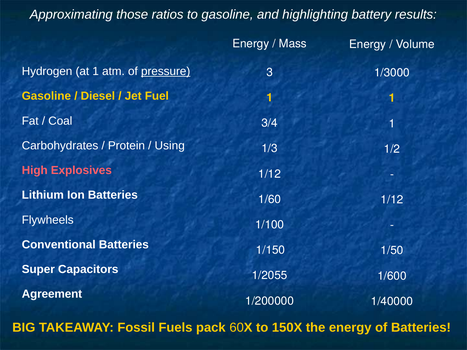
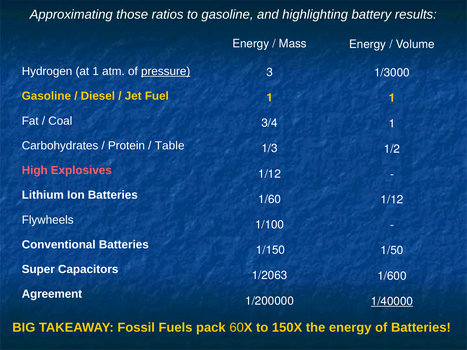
Using: Using -> Table (170, 146)
1/2055: 1/2055 -> 1/2063 (270, 276)
1/40000 underline: none -> present (392, 301)
